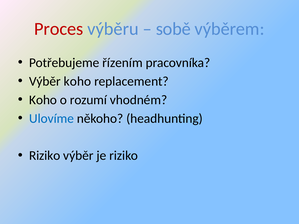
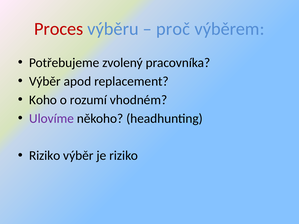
sobě: sobě -> proč (173, 29)
řízením: řízením -> zvolený (123, 63)
Výběr koho: koho -> apod (77, 81)
Ulovíme colour: blue -> purple (52, 119)
